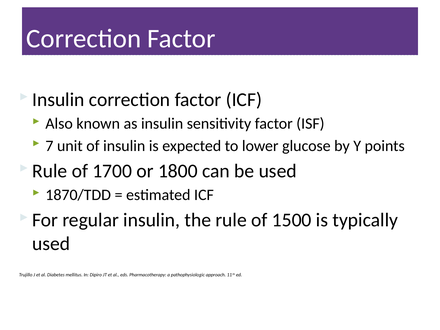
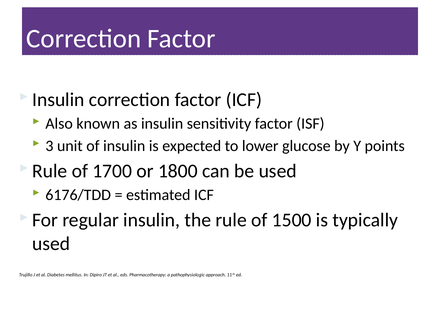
7: 7 -> 3 (49, 146)
1870/TDD: 1870/TDD -> 6176/TDD (78, 195)
